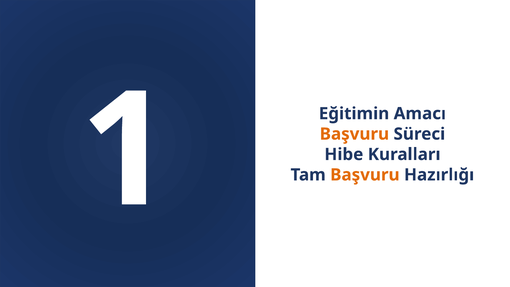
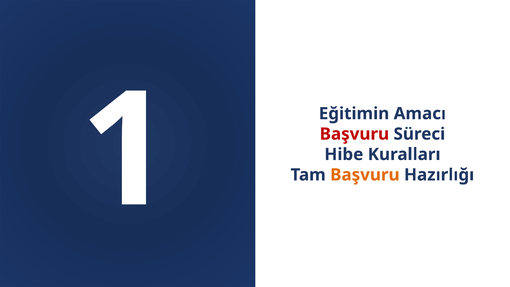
Başvuru colour: orange -> red (354, 134)
